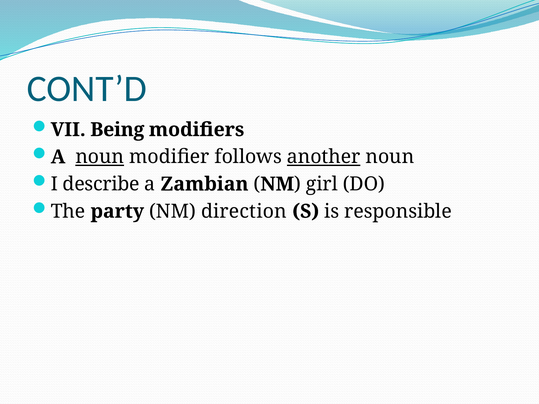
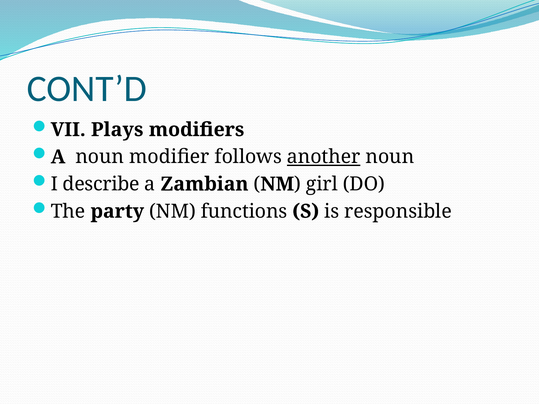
Being: Being -> Plays (117, 130)
noun underline: present -> none (100, 157)
direction: direction -> functions (244, 211)
